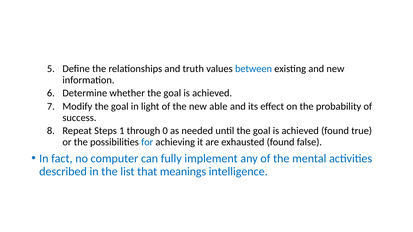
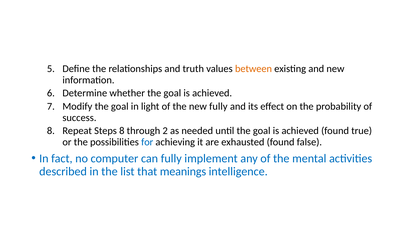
between colour: blue -> orange (253, 69)
new able: able -> fully (218, 107)
Steps 1: 1 -> 8 (122, 131)
0: 0 -> 2 (165, 131)
